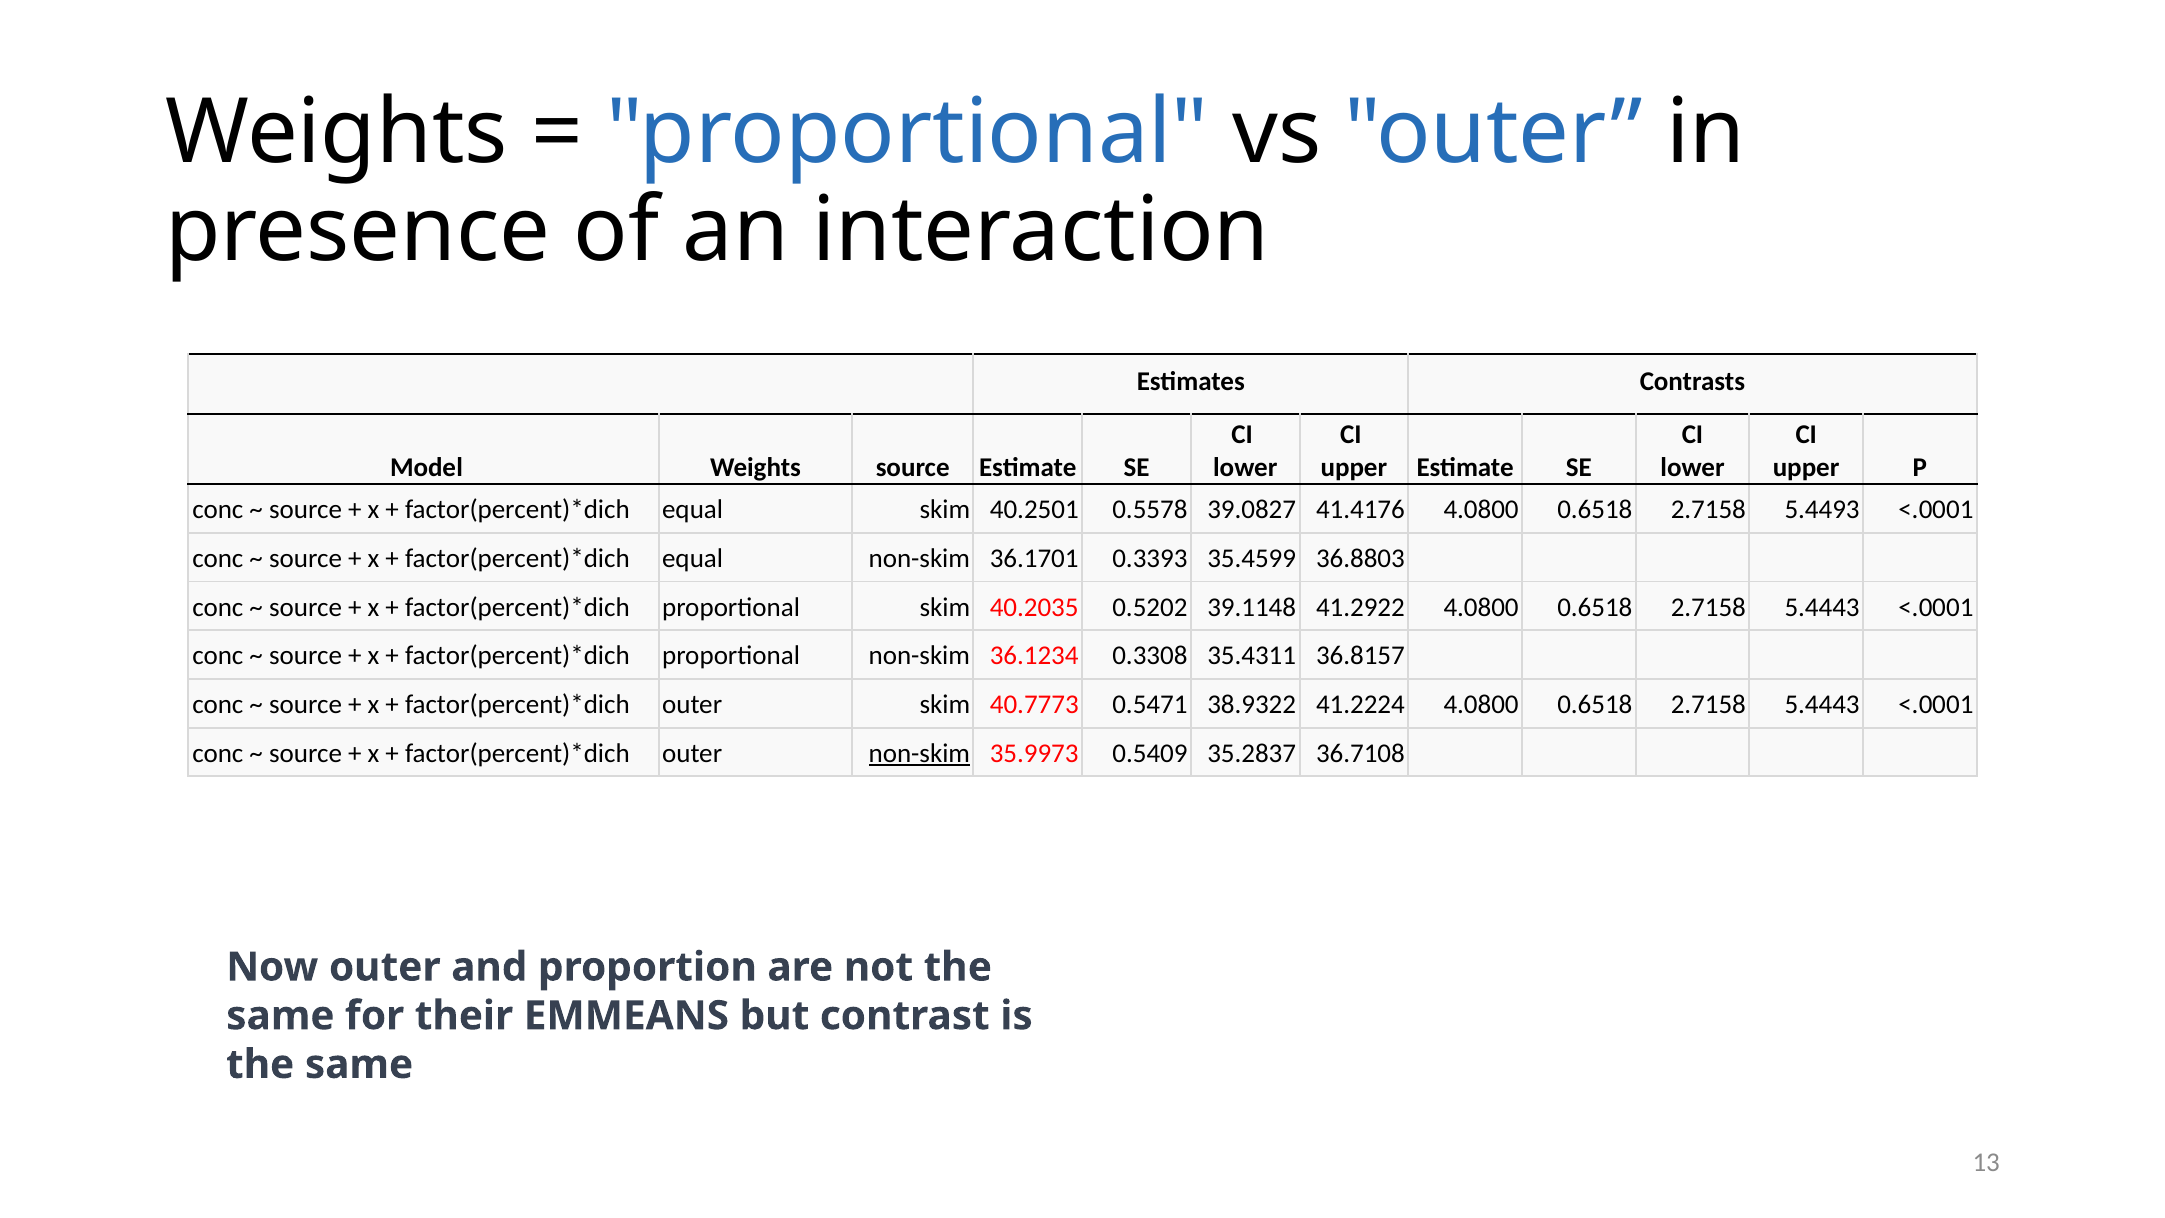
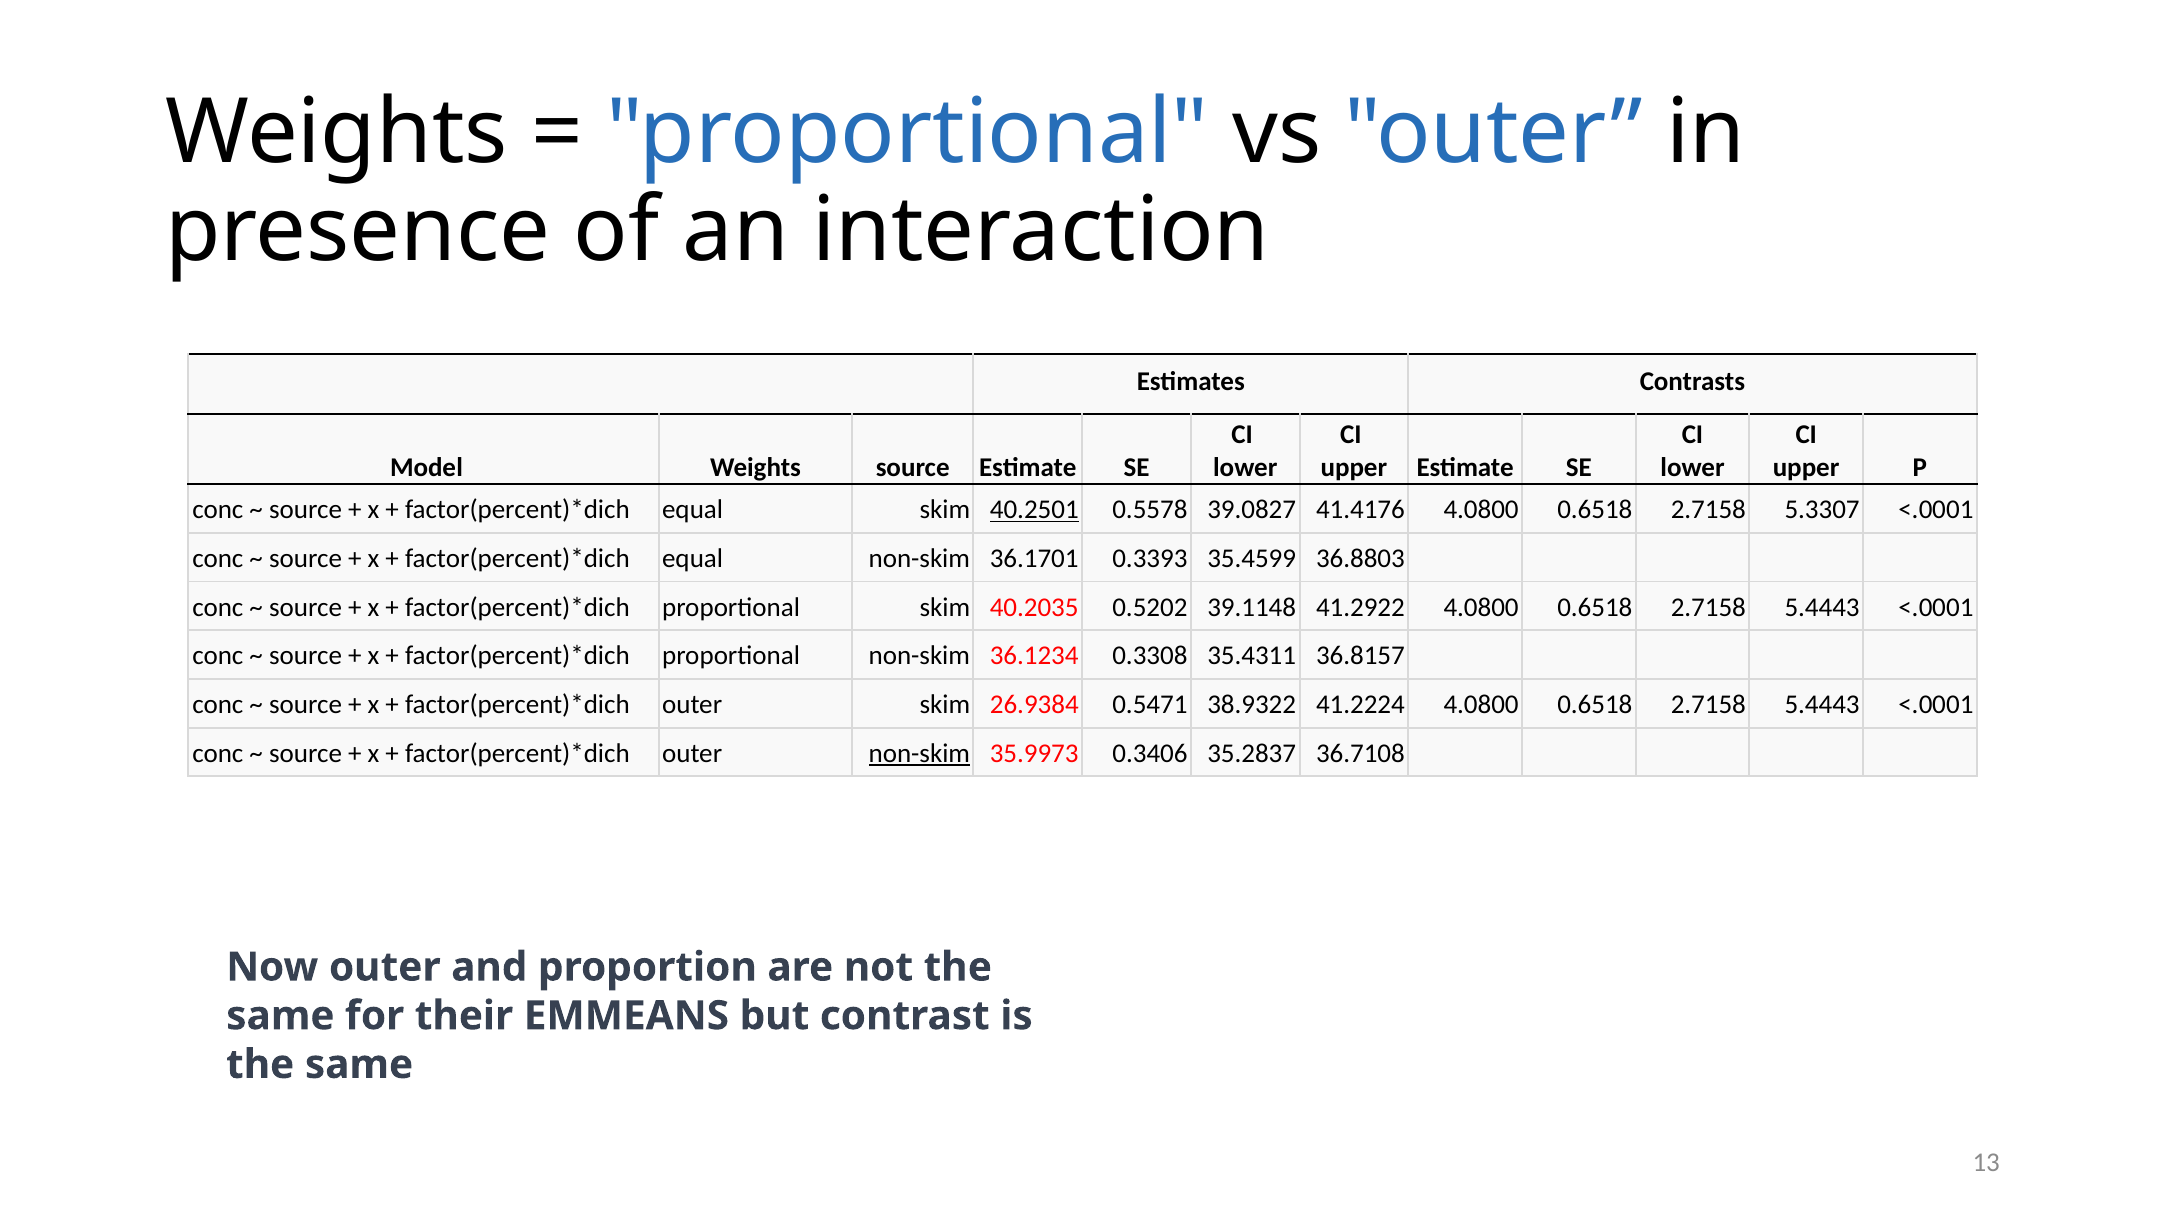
40.2501 underline: none -> present (1034, 510)
5.4493: 5.4493 -> 5.3307 (1822, 510)
40.7773: 40.7773 -> 26.9384 (1034, 705)
0.5409: 0.5409 -> 0.3406 (1150, 753)
